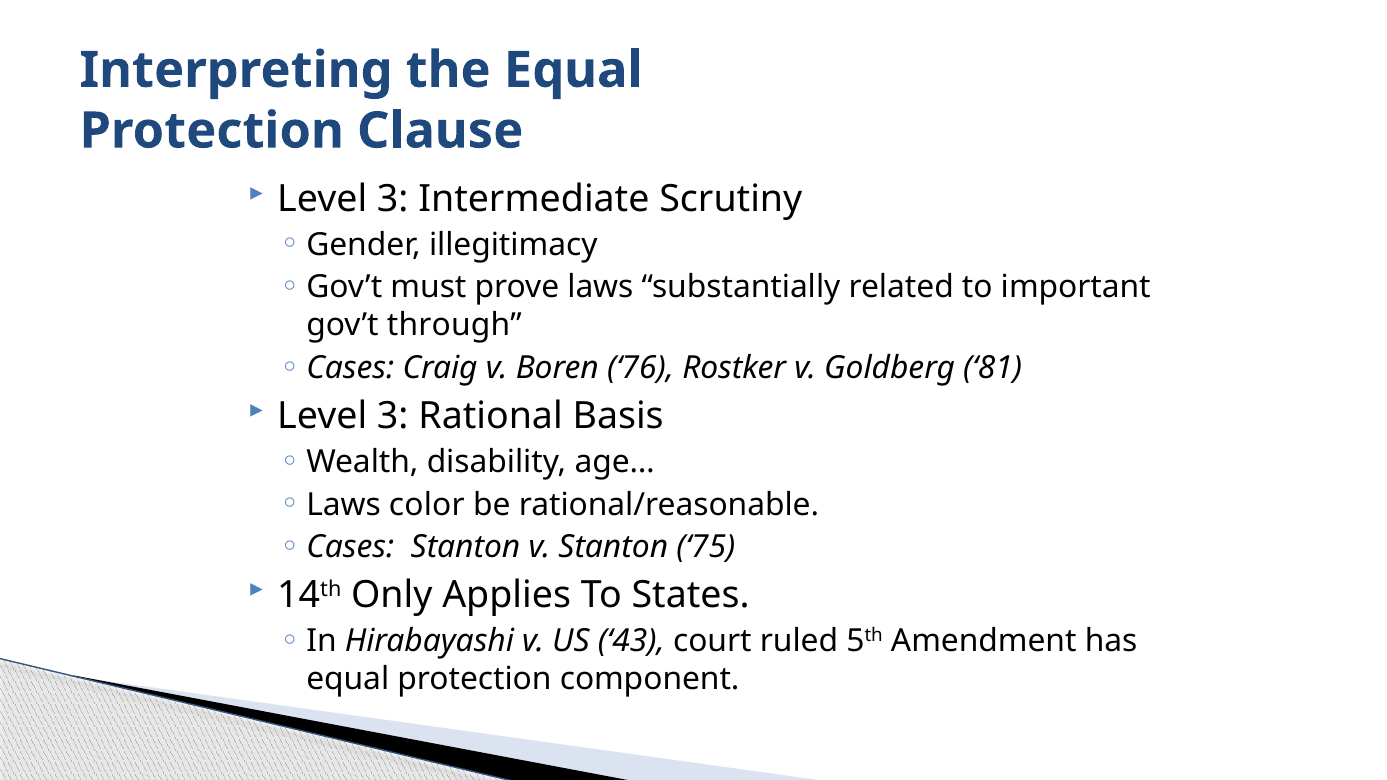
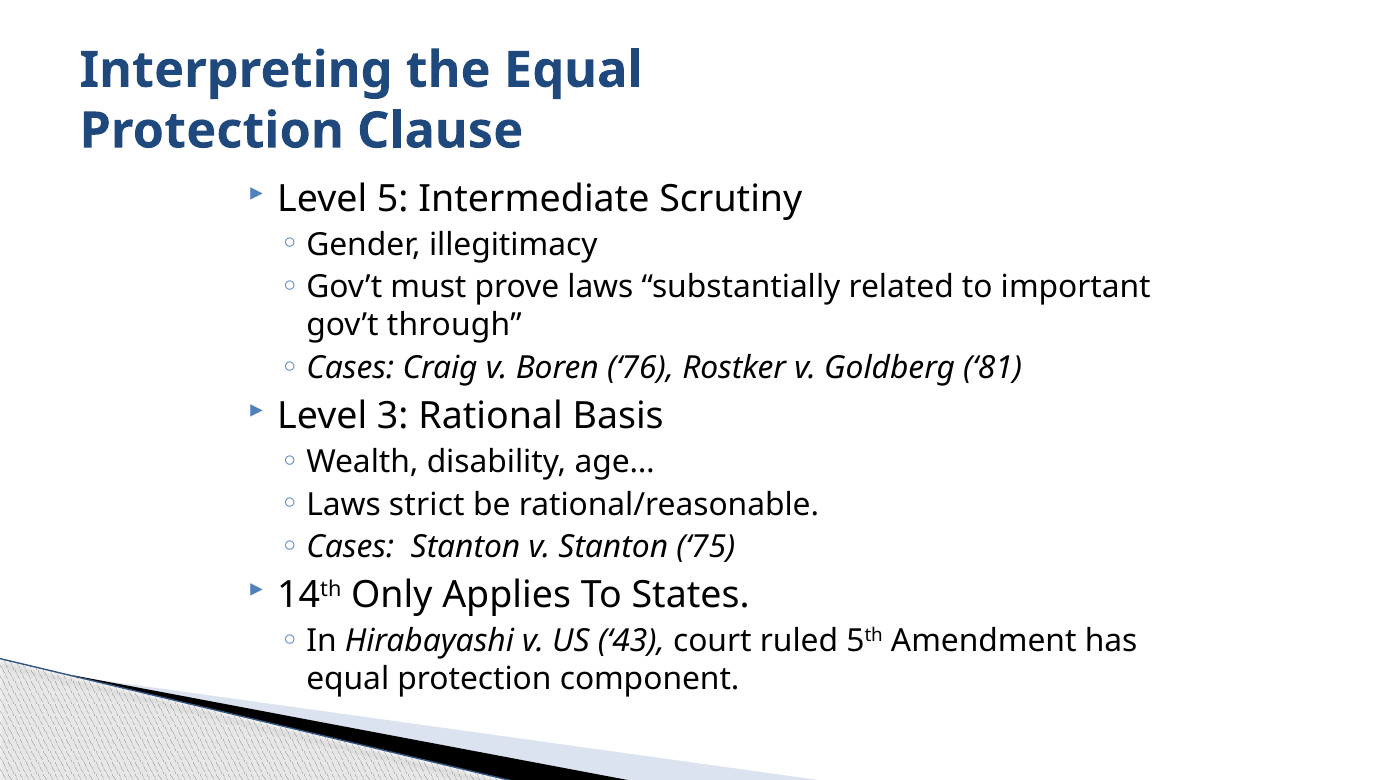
3: 3 -> 5 (393, 199)
color: color -> strict (427, 505)
